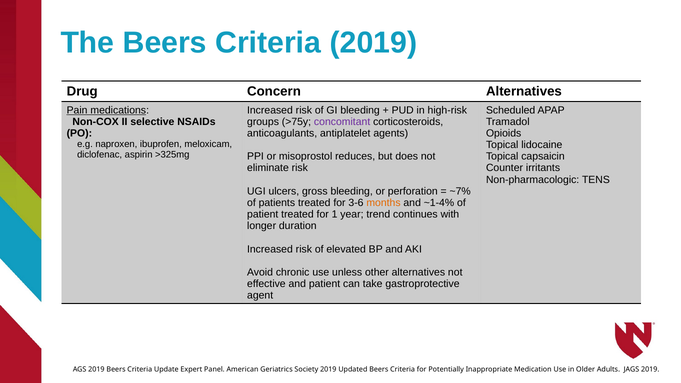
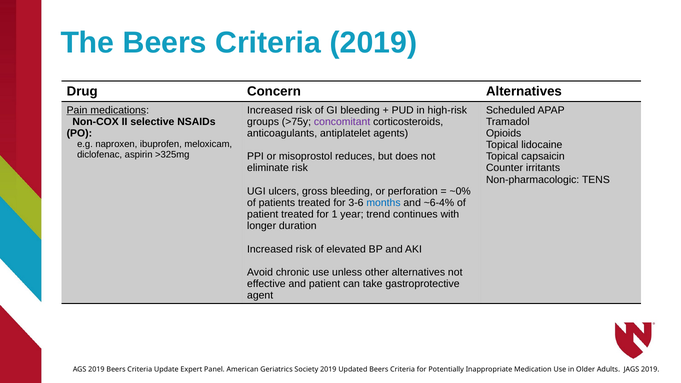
~7%: ~7% -> ~0% (460, 191)
months colour: orange -> blue (383, 203)
~1-4%: ~1-4% -> ~6-4% (439, 203)
